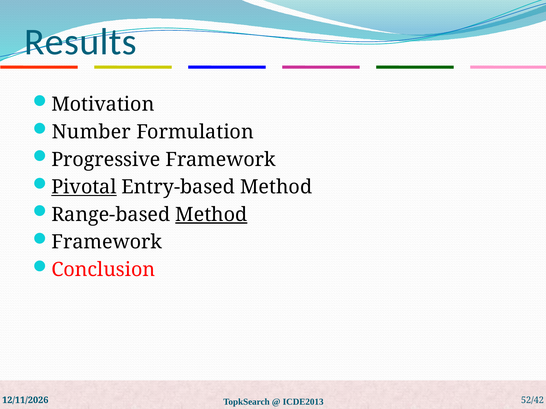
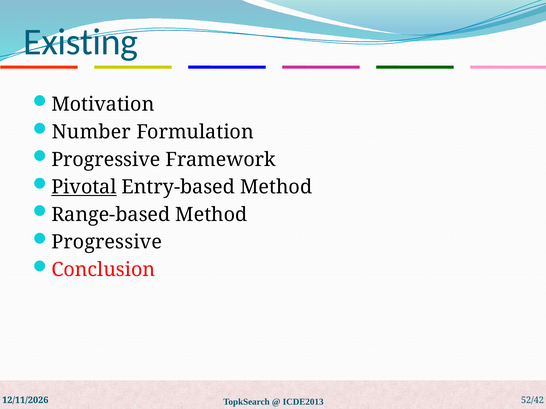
Results: Results -> Existing (81, 42)
Method underline: present -> none (211, 215)
Framework: Framework -> Progressive (107, 242)
